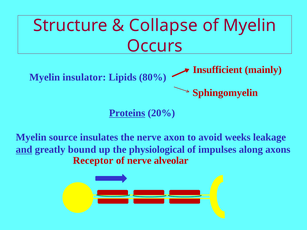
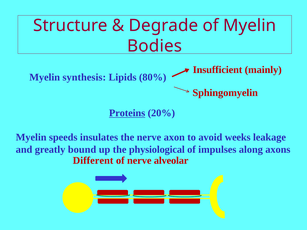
Collapse: Collapse -> Degrade (163, 25)
Occurs: Occurs -> Bodies (155, 46)
insulator: insulator -> synthesis (84, 77)
source: source -> speeds (63, 137)
and underline: present -> none (24, 150)
Receptor: Receptor -> Different (93, 161)
